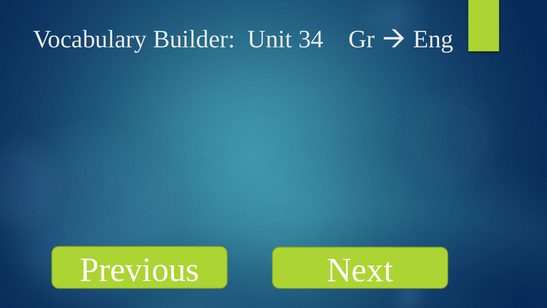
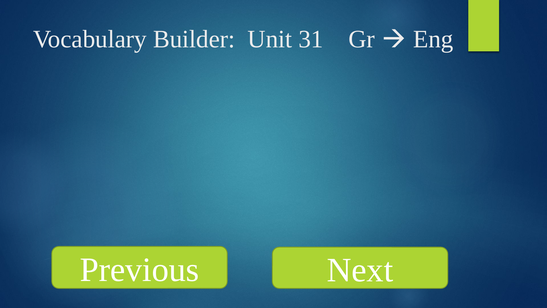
34: 34 -> 31 (311, 39)
